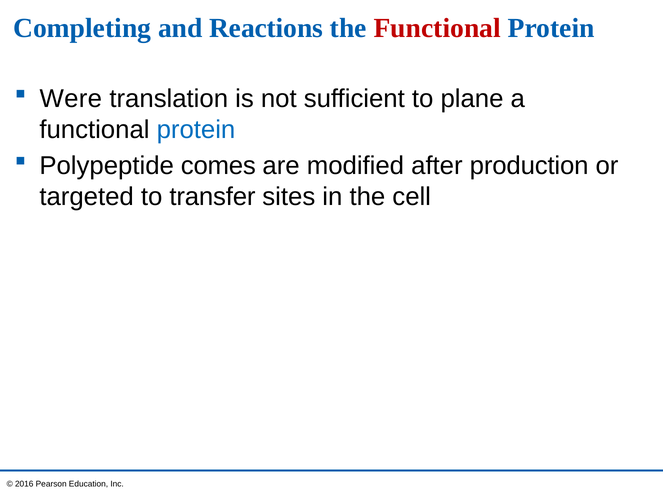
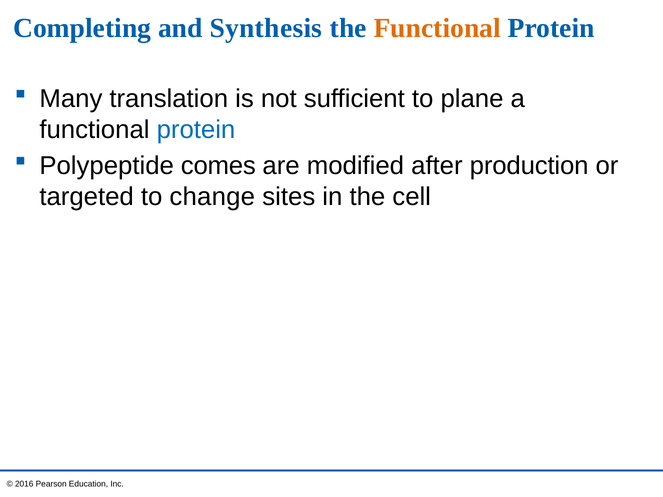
Reactions: Reactions -> Synthesis (266, 28)
Functional colour: red -> orange (437, 28)
Were: Were -> Many (71, 99)
transfer: transfer -> change (212, 197)
